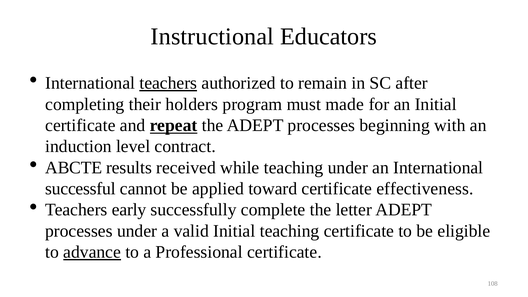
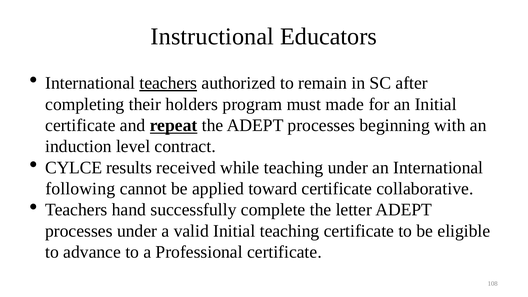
ABCTE: ABCTE -> CYLCE (74, 168)
successful: successful -> following (80, 189)
effectiveness: effectiveness -> collaborative (425, 189)
early: early -> hand (129, 210)
advance underline: present -> none (92, 252)
